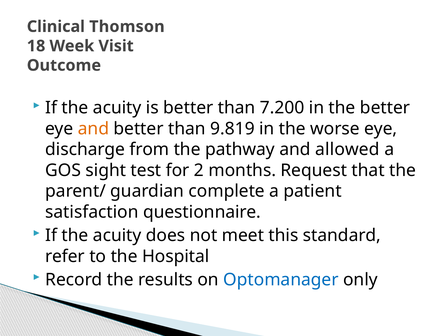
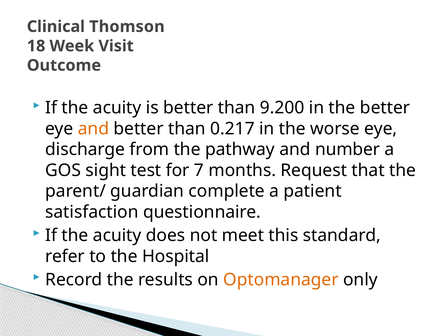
7.200: 7.200 -> 9.200 (282, 108)
9.819: 9.819 -> 0.217 (232, 129)
allowed: allowed -> number (348, 149)
2: 2 -> 7 (199, 170)
Optomanager colour: blue -> orange (281, 280)
